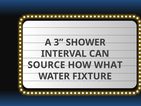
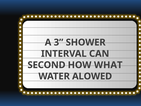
SOURCE: SOURCE -> SECOND (46, 65)
FIXTURE: FIXTURE -> ALOWED (92, 76)
